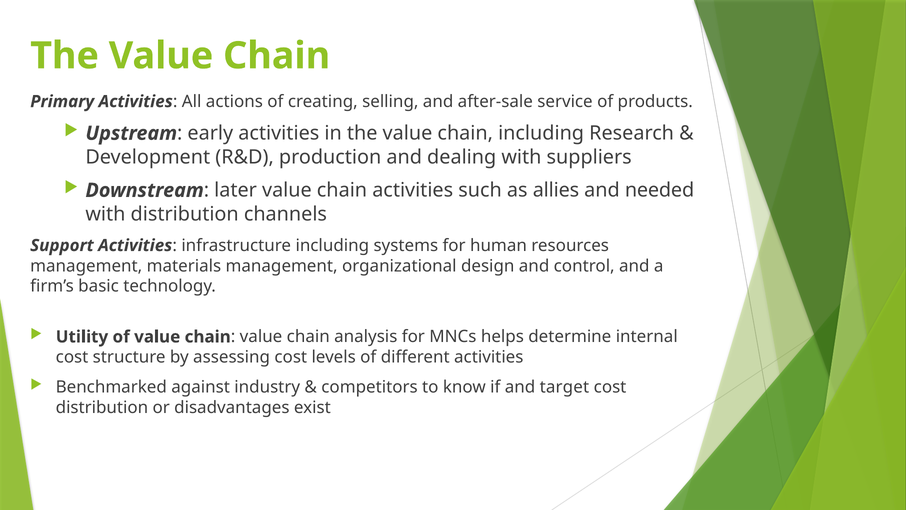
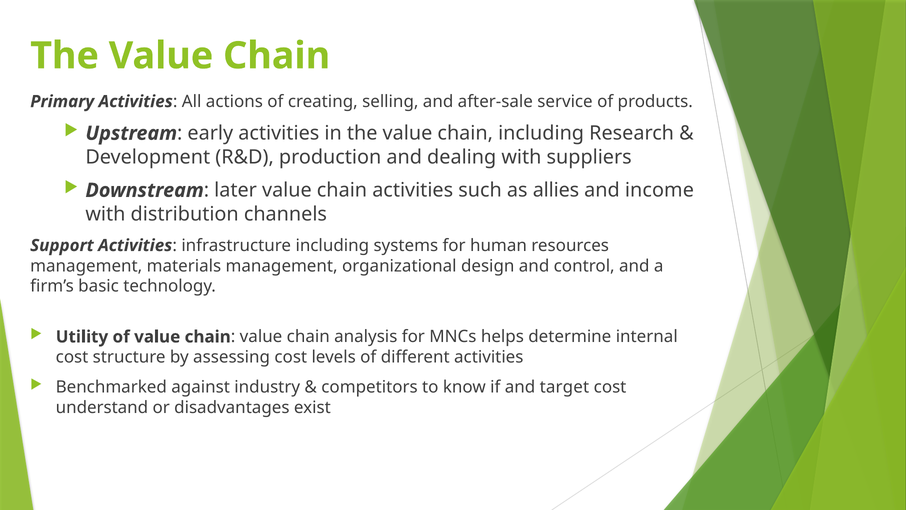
needed: needed -> income (659, 190)
distribution: distribution -> understand (102, 407)
